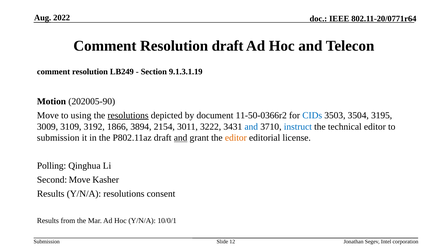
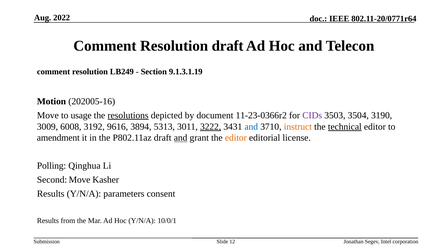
202005-90: 202005-90 -> 202005-16 (92, 101)
using: using -> usage (81, 115)
11-50-0366r2: 11-50-0366r2 -> 11-23-0366r2 (261, 115)
CIDs colour: blue -> purple (312, 115)
3195: 3195 -> 3190 (382, 115)
3109: 3109 -> 6008 (71, 127)
1866: 1866 -> 9616 (118, 127)
2154: 2154 -> 5313 (164, 127)
3222 underline: none -> present (211, 127)
instruct colour: blue -> orange (298, 127)
technical underline: none -> present (345, 127)
submission: submission -> amendment (58, 138)
Y/N/A resolutions: resolutions -> parameters (124, 194)
